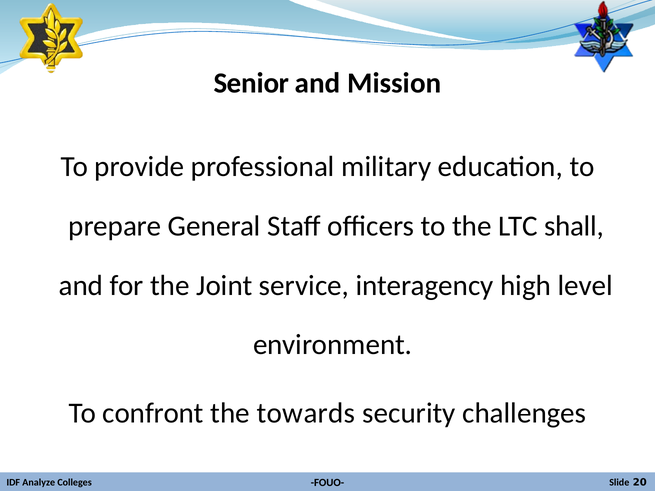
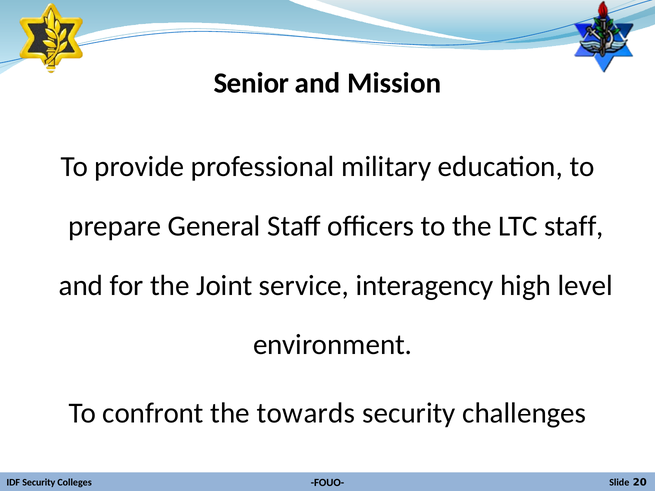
LTC shall: shall -> staff (574, 226)
Analyze: Analyze -> Security (39, 483)
